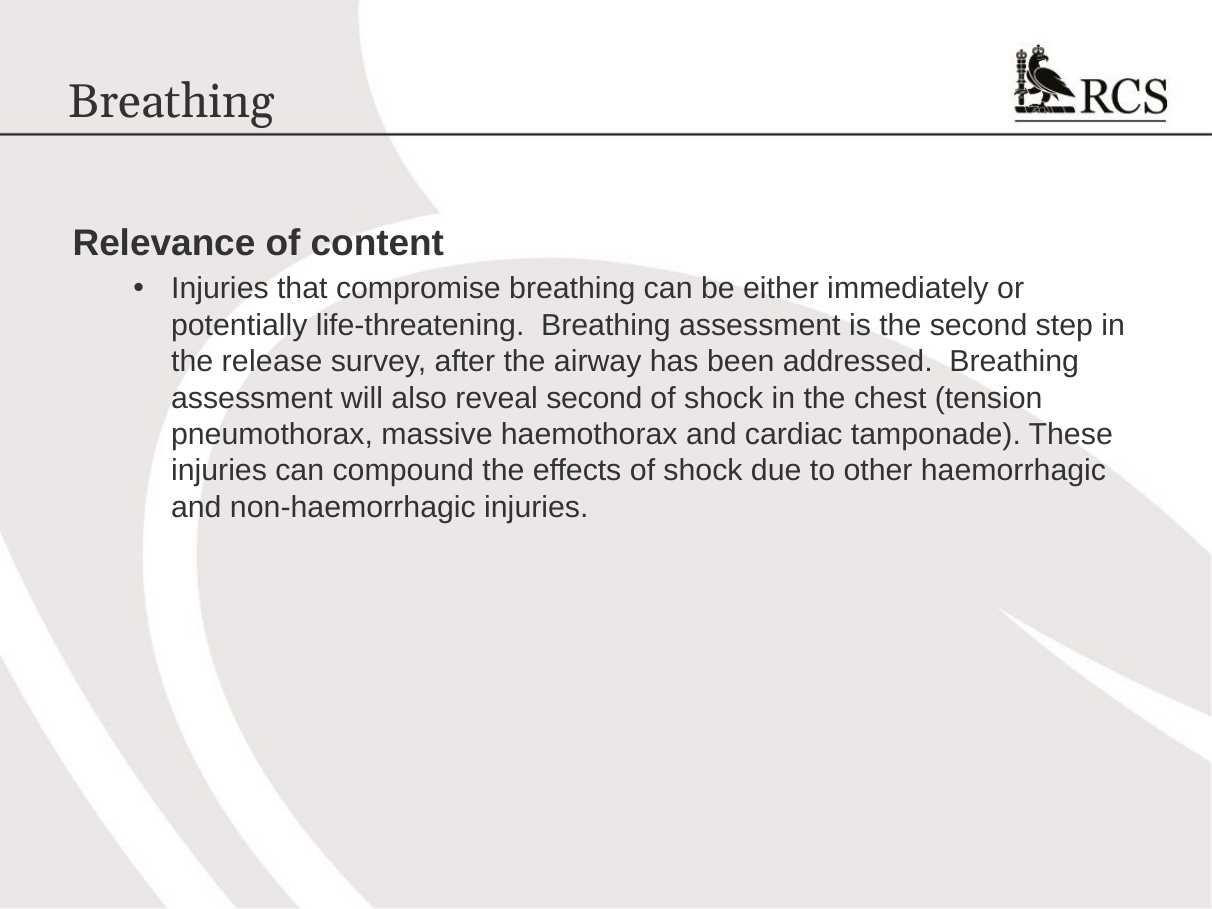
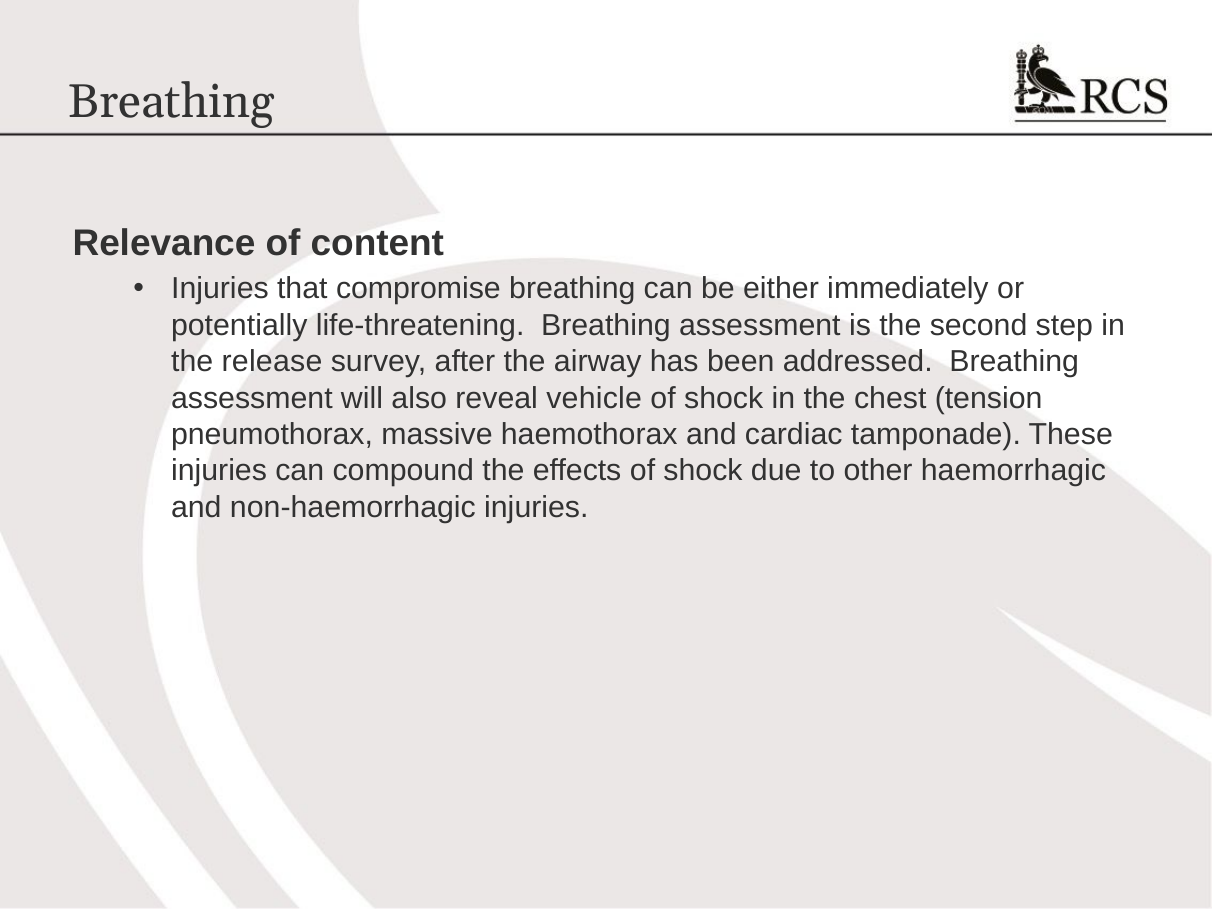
reveal second: second -> vehicle (594, 398)
